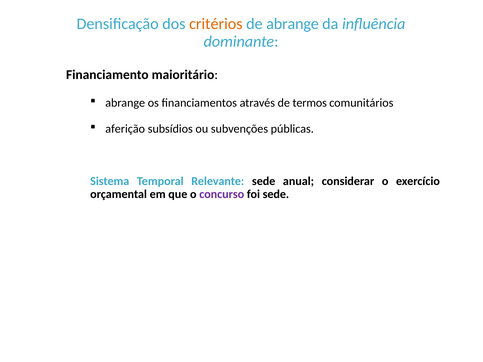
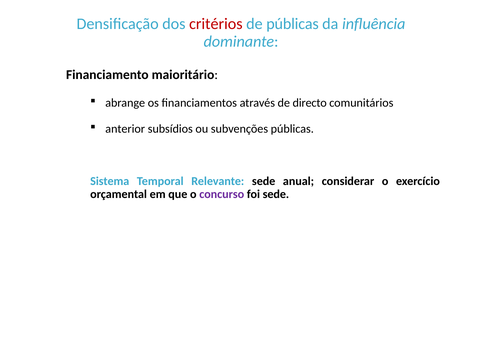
critérios colour: orange -> red (216, 24)
de abrange: abrange -> públicas (293, 24)
termos: termos -> directo (310, 103)
aferição: aferição -> anterior (125, 129)
